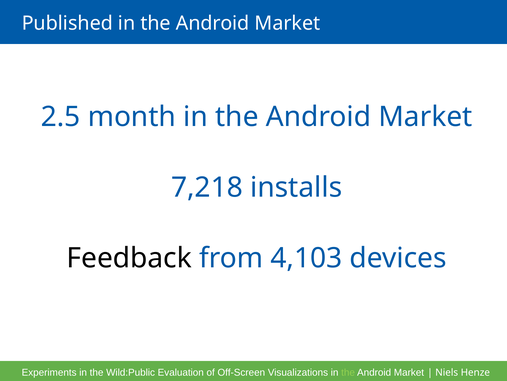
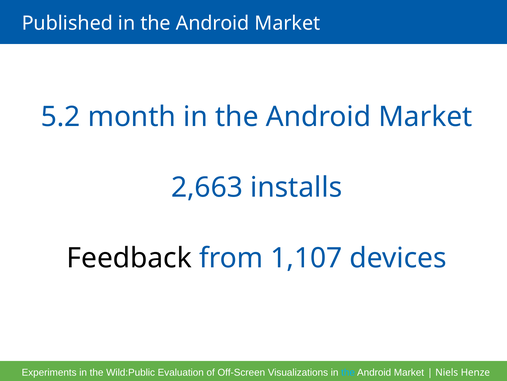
2.5: 2.5 -> 5.2 (61, 117)
7,218: 7,218 -> 2,663 (207, 187)
4,103: 4,103 -> 1,107 (306, 258)
the colour: light green -> light blue (348, 372)
